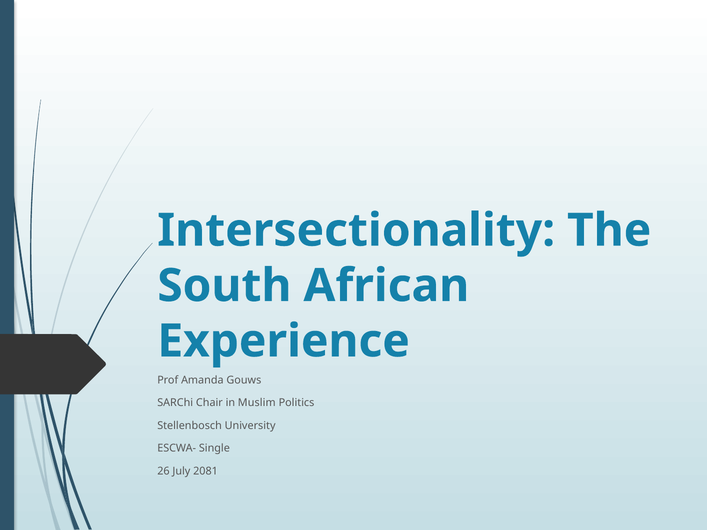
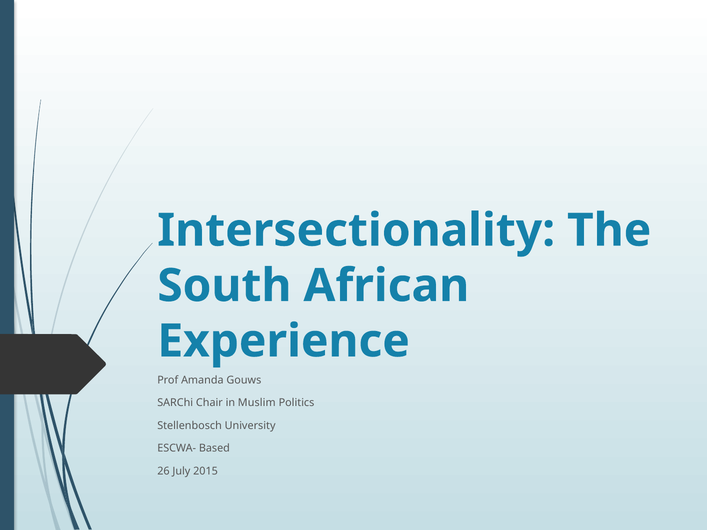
Single: Single -> Based (214, 449)
2081: 2081 -> 2015 (206, 471)
